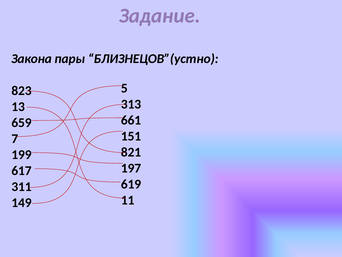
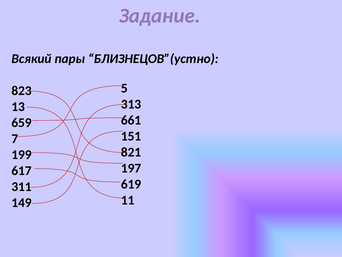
Закона: Закона -> Всякий (31, 59)
